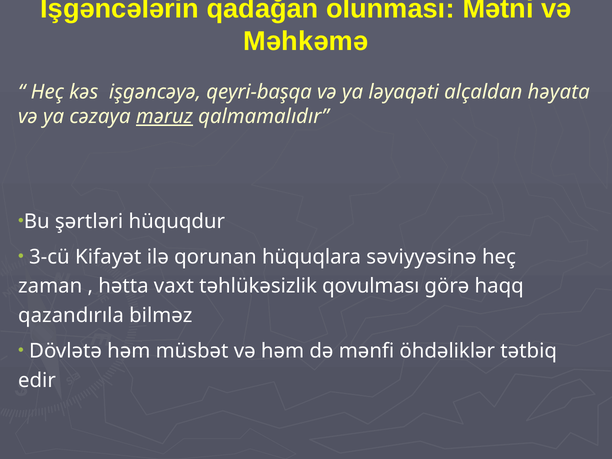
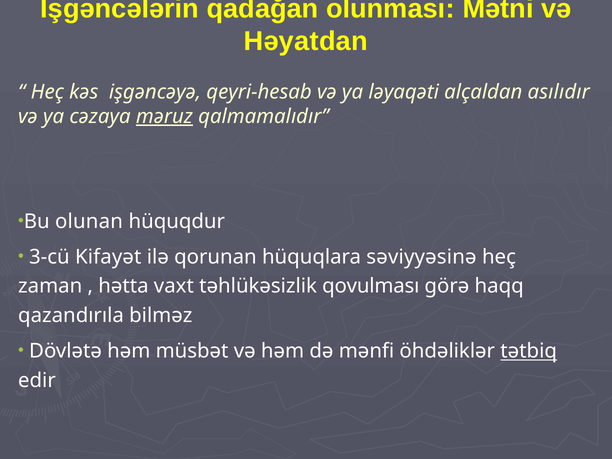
Məhkəmə: Məhkəmə -> Həyatdan (306, 41)
qeyri-başqa: qeyri-başqa -> qeyri-hesab (259, 92)
həyata: həyata -> asılıdır (559, 92)
şərtləri: şərtləri -> olunan (89, 221)
tətbiq underline: none -> present (529, 351)
